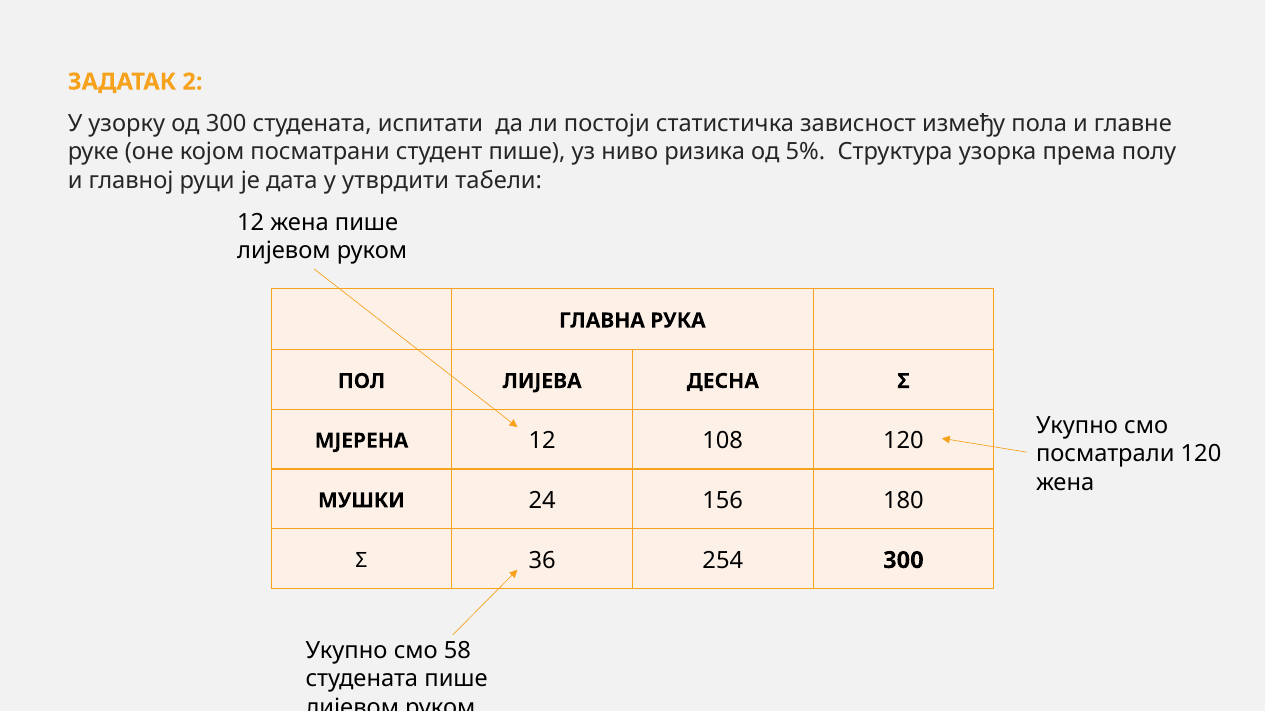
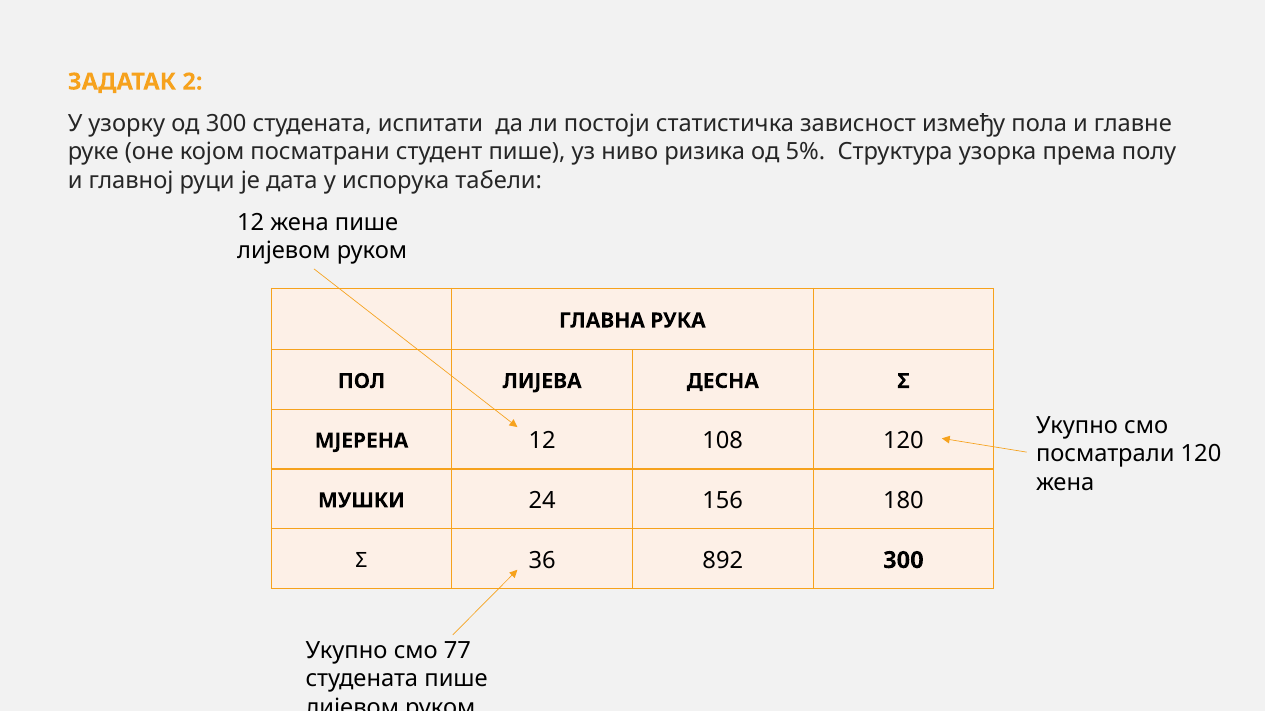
утврдити: утврдити -> испорука (396, 180)
254: 254 -> 892 (723, 561)
58: 58 -> 77 (457, 651)
